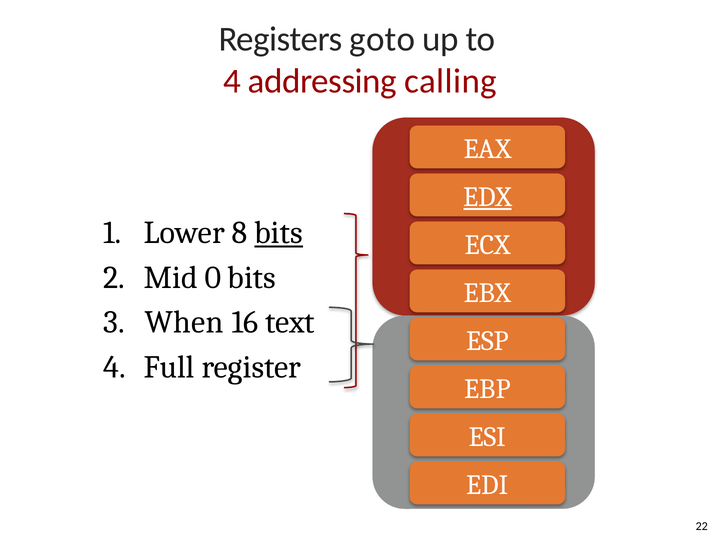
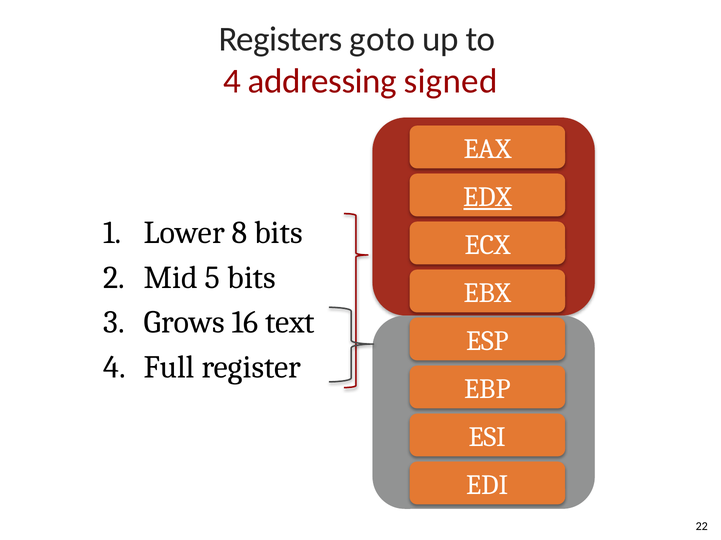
calling: calling -> signed (451, 81)
bits underline: present -> none (279, 233)
0: 0 -> 5 (212, 278)
When: When -> Grows (184, 323)
